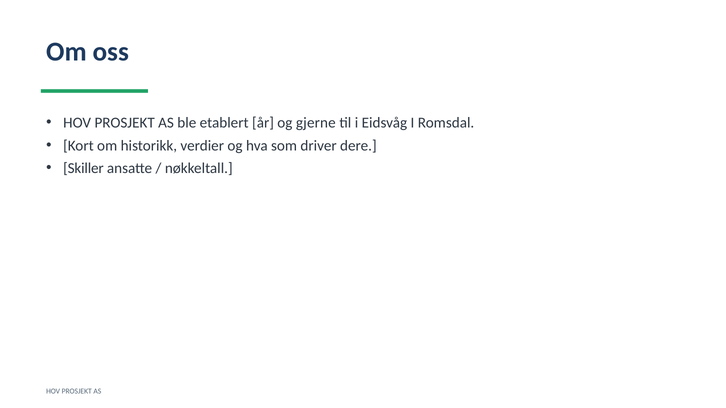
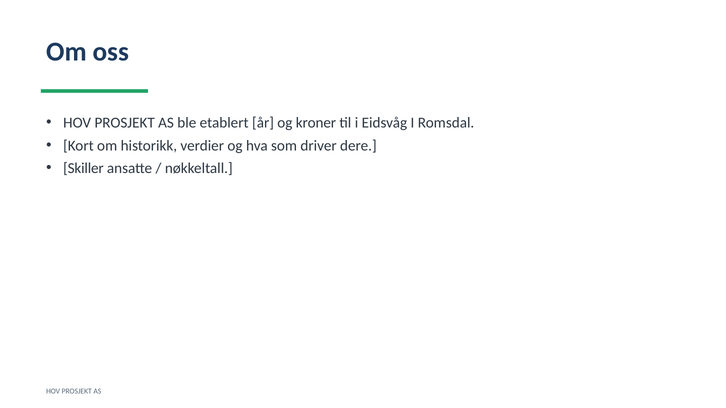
gjerne: gjerne -> kroner (316, 123)
